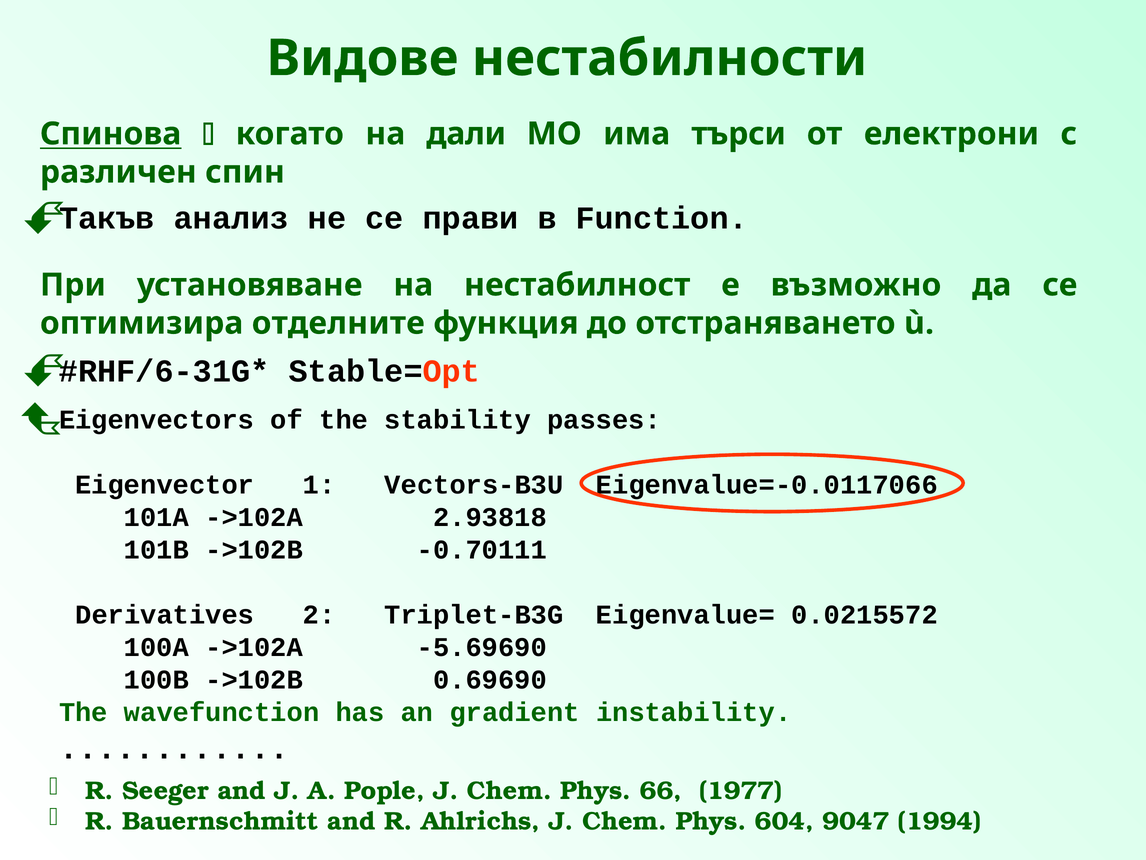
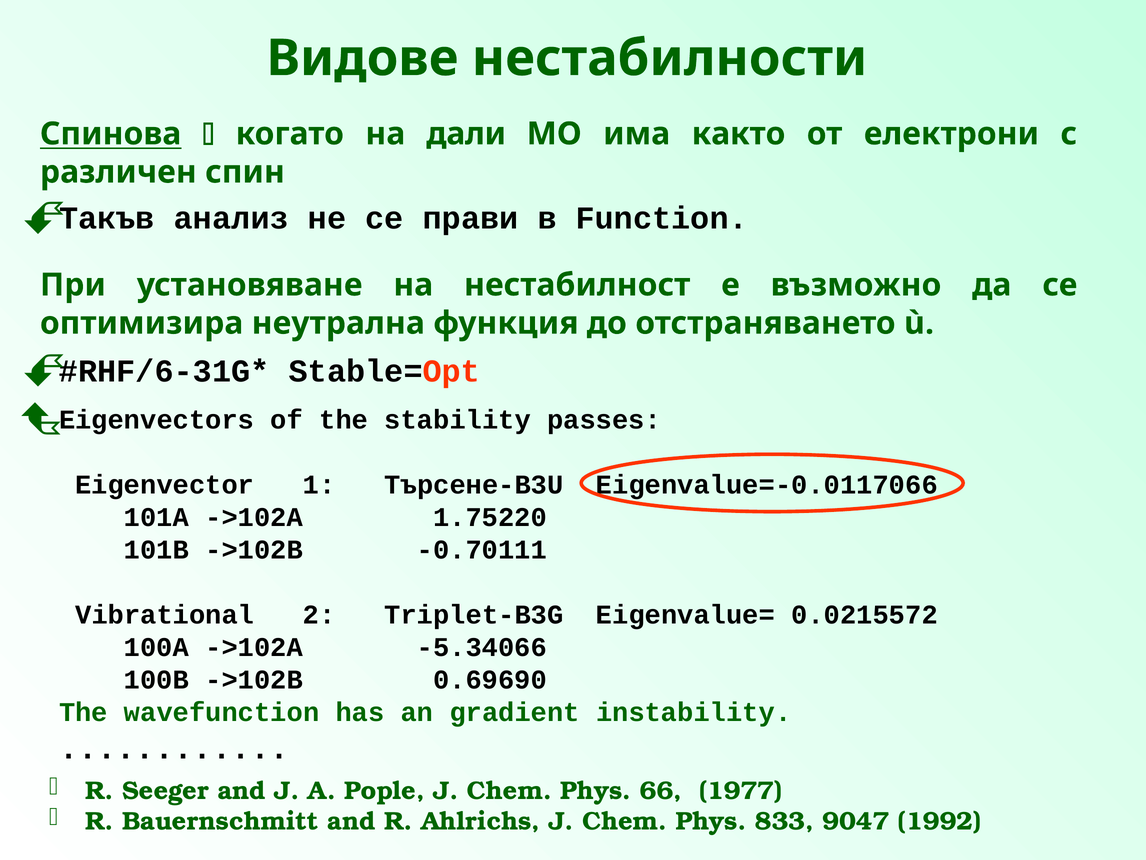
търси: търси -> както (739, 134)
отделните: отделните -> неутрална (338, 323)
Vectors-B3U: Vectors-B3U -> Търсене-B3U (474, 484)
2.93818: 2.93818 -> 1.75220 (490, 517)
Derivatives: Derivatives -> Vibrational (165, 614)
-5.69690: -5.69690 -> -5.34066 (482, 647)
604: 604 -> 833 (784, 821)
1994: 1994 -> 1992 (940, 821)
